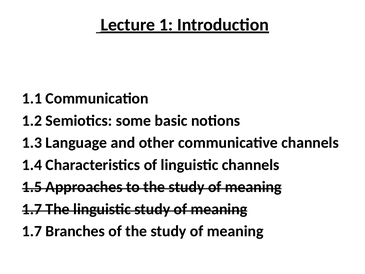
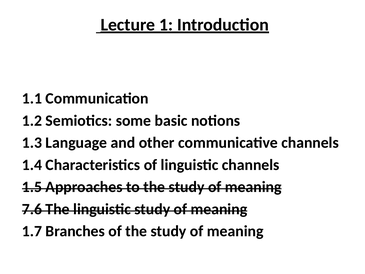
1.7: 1.7 -> 7.6 (32, 209)
